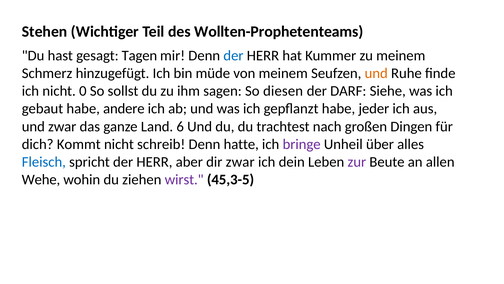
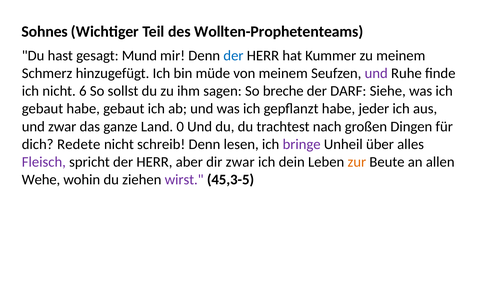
Stehen: Stehen -> Sohnes (45, 31)
Tagen: Tagen -> Mund (139, 56)
und colour: orange -> purple (376, 73)
0: 0 -> 6 (83, 91)
diesen: diesen -> breche (283, 91)
habe andere: andere -> gebaut (124, 109)
6: 6 -> 0 (180, 126)
Kommt: Kommt -> Redete (79, 144)
hatte: hatte -> lesen (241, 144)
Fleisch colour: blue -> purple (44, 162)
zur colour: purple -> orange (357, 162)
